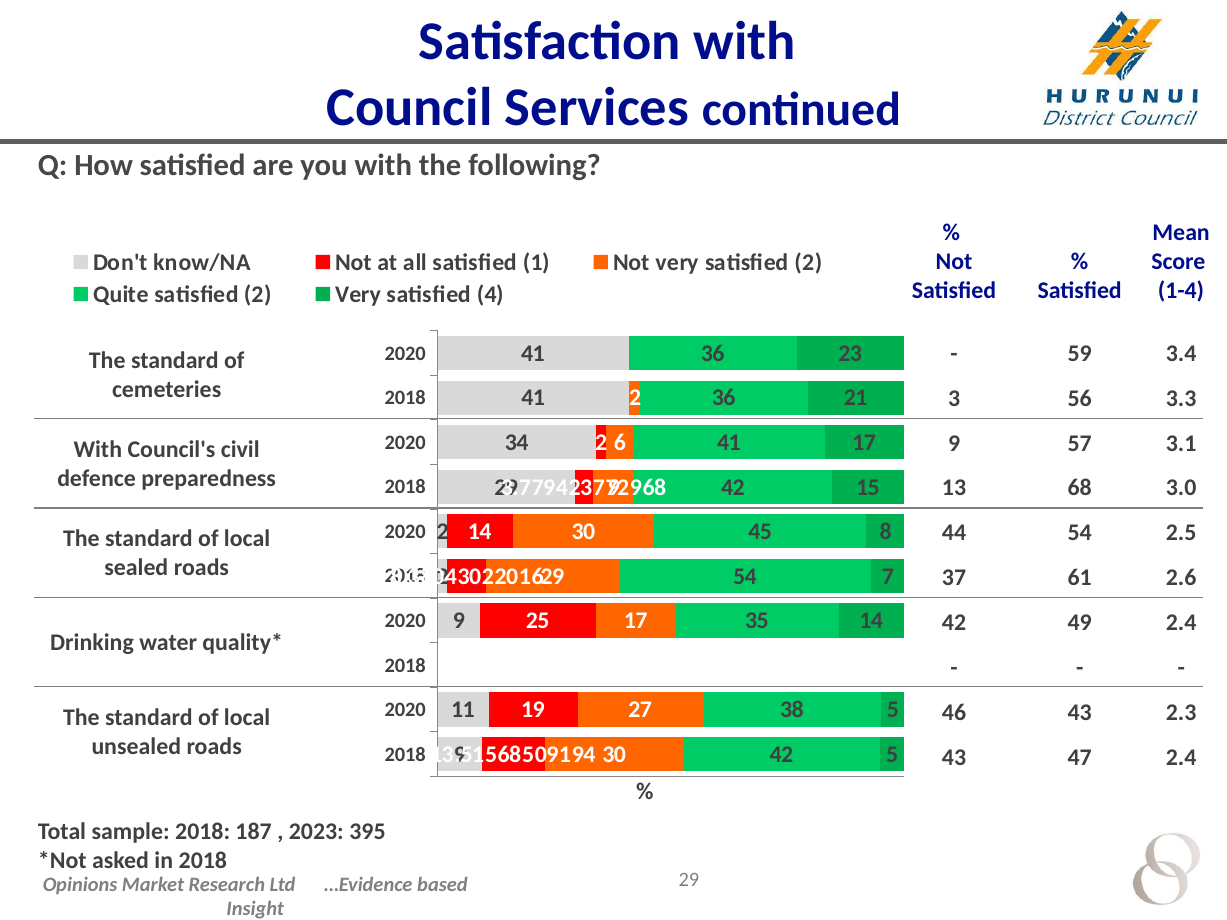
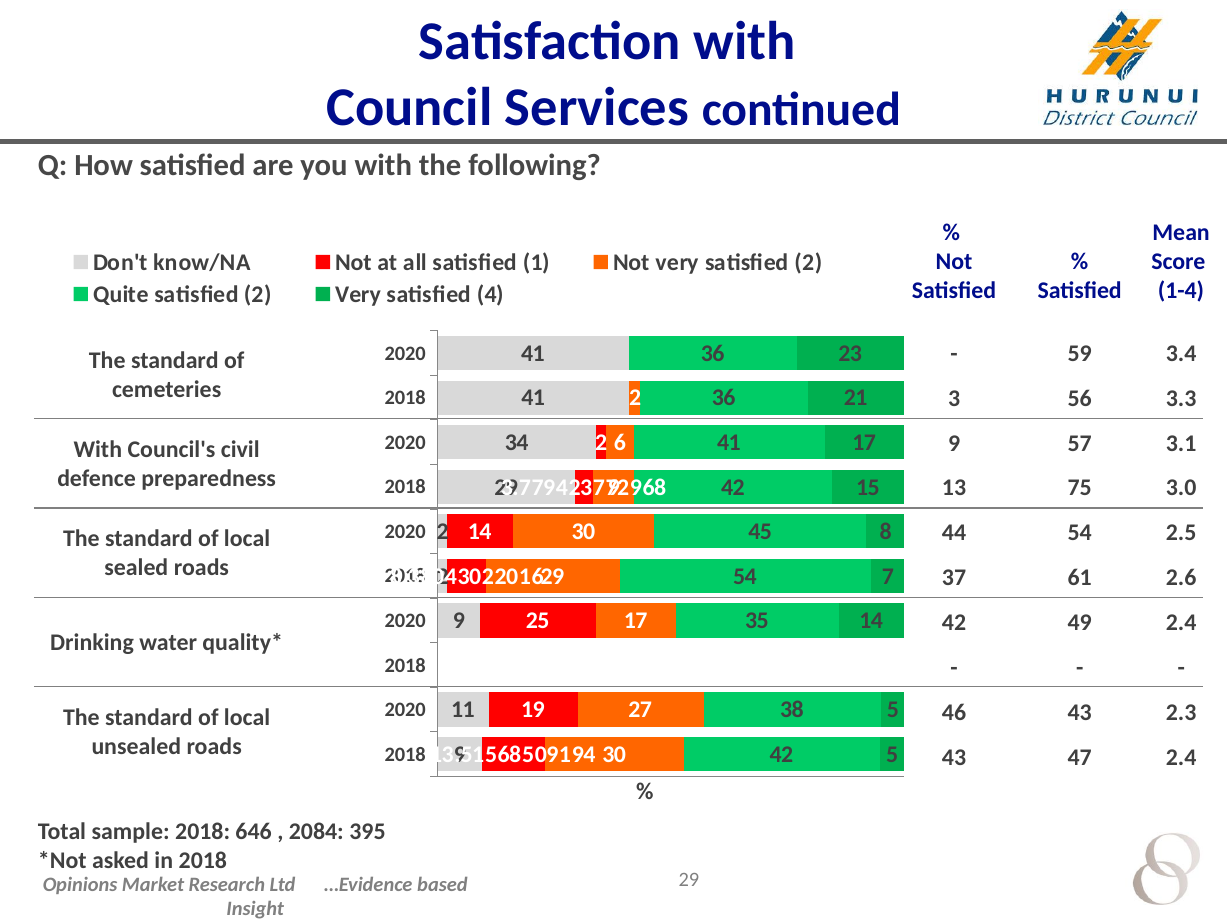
68: 68 -> 75 (1080, 488)
187: 187 -> 646 (254, 832)
2023: 2023 -> 2084 (316, 832)
